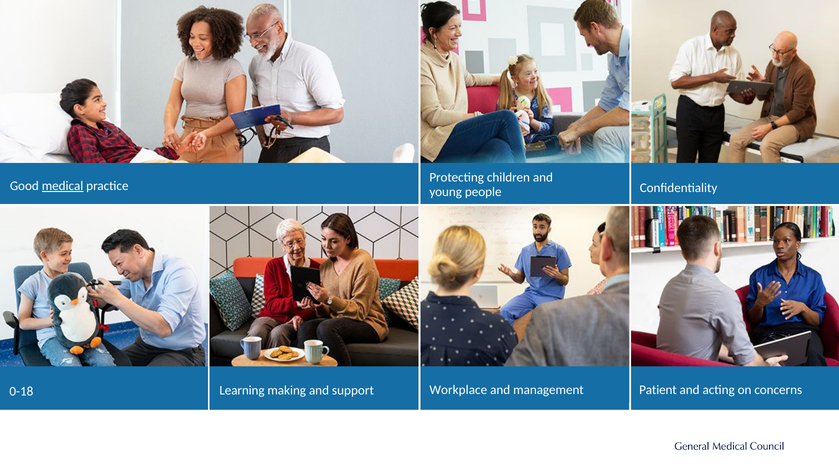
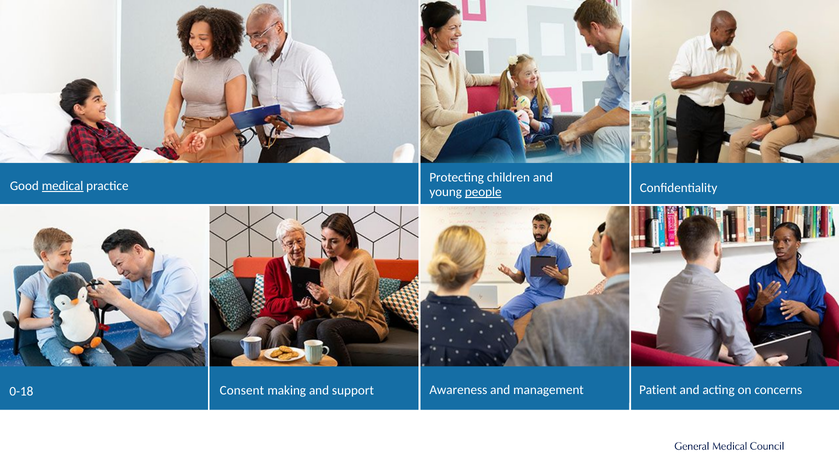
people underline: none -> present (483, 192)
Workplace: Workplace -> Awareness (458, 390)
Learning: Learning -> Consent (242, 391)
